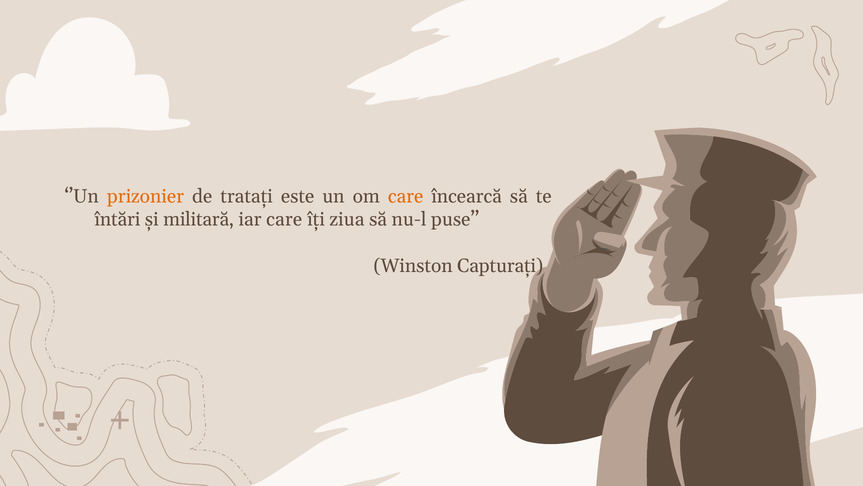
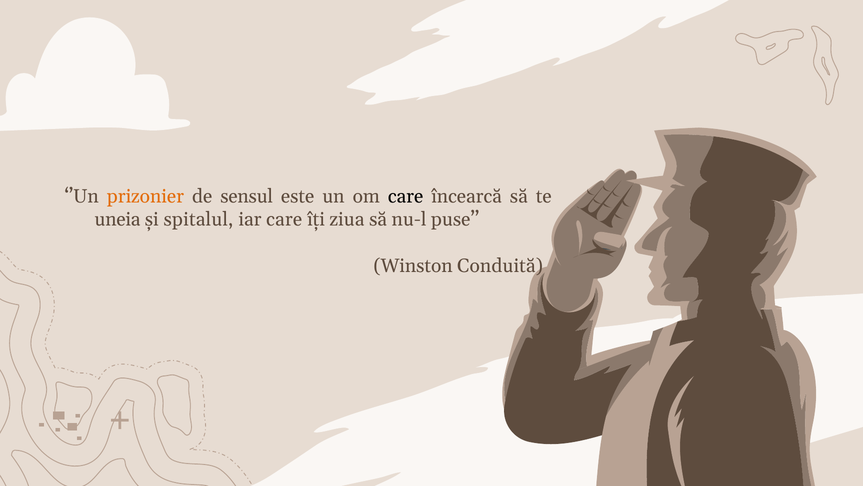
tratați: tratați -> sensul (247, 196)
care colour: orange -> black (406, 196)
întări: întări -> uneia (117, 219)
militară: militară -> spitalul (198, 219)
Capturați: Capturați -> Conduită (500, 265)
